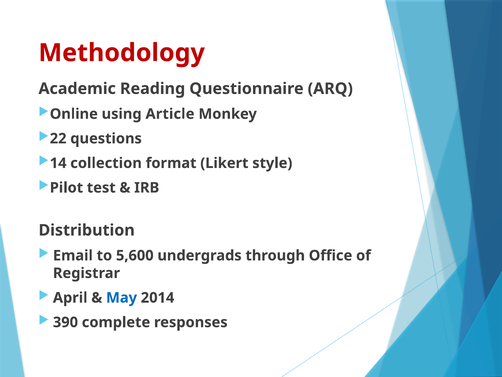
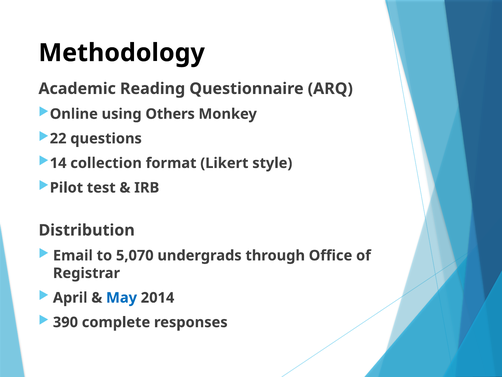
Methodology colour: red -> black (122, 53)
Article: Article -> Others (170, 114)
5,600: 5,600 -> 5,070 (135, 255)
